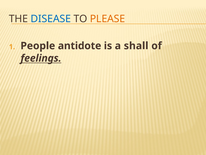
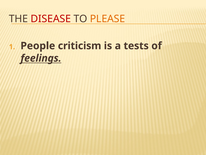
DISEASE colour: blue -> red (51, 19)
antidote: antidote -> criticism (80, 46)
shall: shall -> tests (136, 46)
